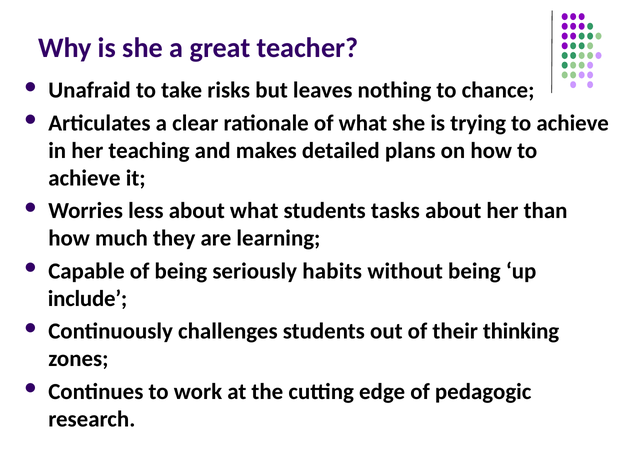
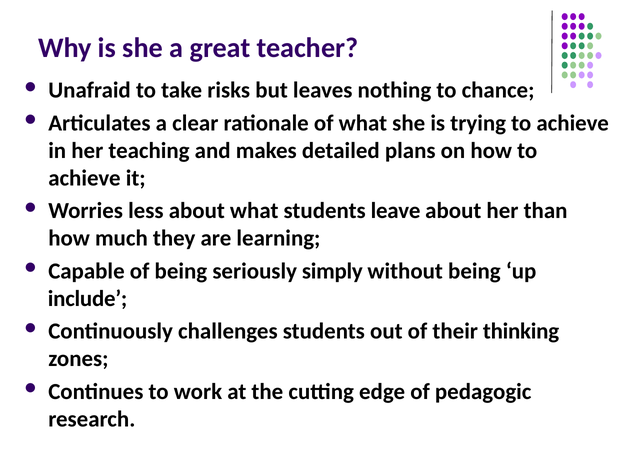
tasks: tasks -> leave (396, 211)
habits: habits -> simply (332, 271)
